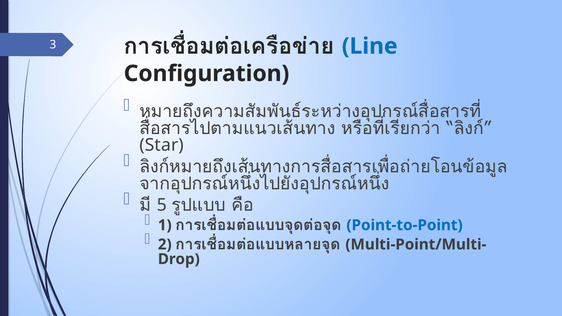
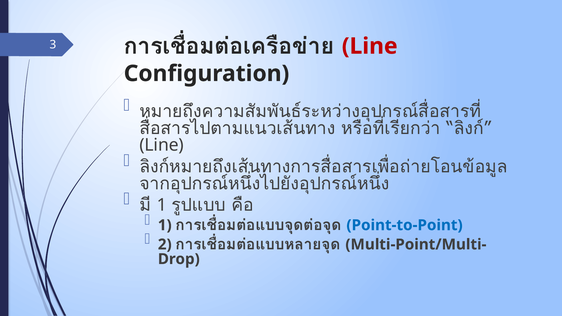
Line colour: blue -> red (370, 46)
Star: Star -> Line (162, 145)
5: 5 -> 1 (162, 205)
